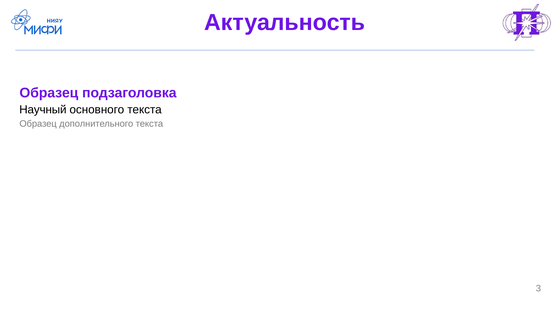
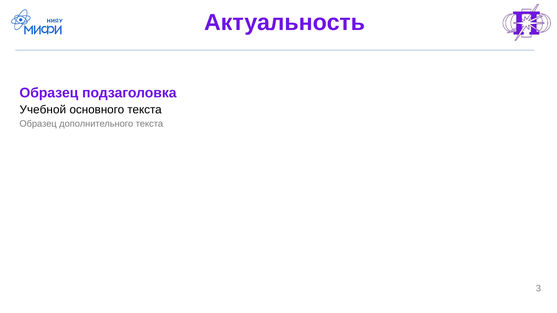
Научный: Научный -> Учебной (43, 110)
